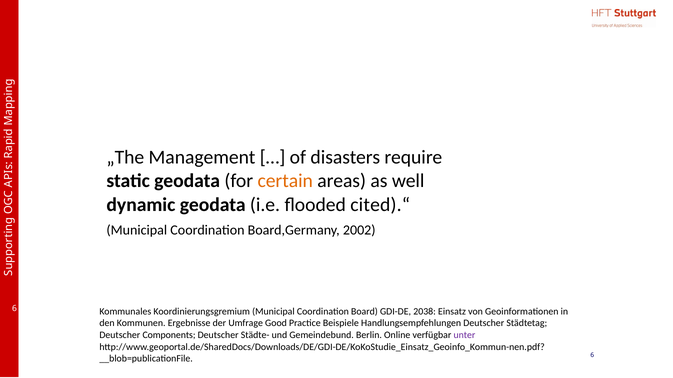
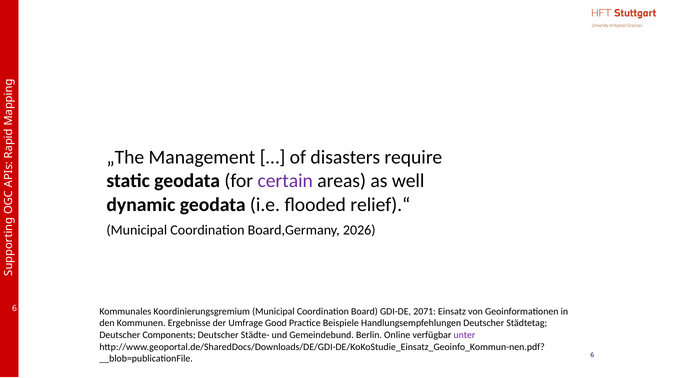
certain colour: orange -> purple (285, 181)
cited).“: cited).“ -> relief).“ (380, 205)
2002: 2002 -> 2026 (359, 230)
2038: 2038 -> 2071 (425, 312)
